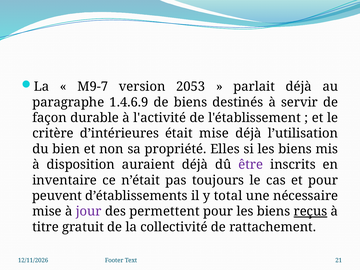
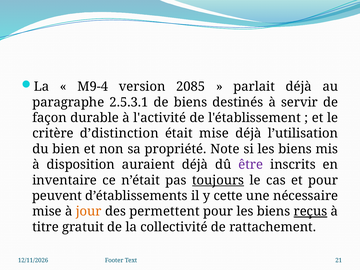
M9-7: M9-7 -> M9-4 (93, 87)
2053: 2053 -> 2085 (191, 87)
1.4.6.9: 1.4.6.9 -> 2.5.3.1 (129, 102)
d’intérieures: d’intérieures -> d’distinction (119, 133)
Elles: Elles -> Note (225, 149)
toujours underline: none -> present (218, 180)
total: total -> cette (228, 196)
jour colour: purple -> orange (89, 211)
